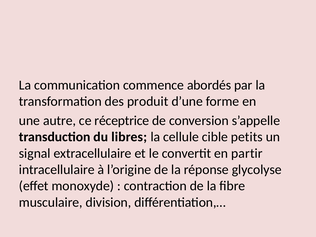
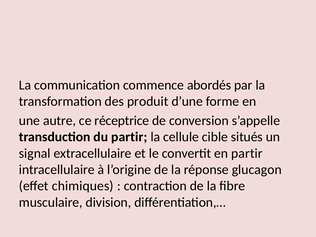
du libres: libres -> partir (129, 137)
petits: petits -> situés (247, 137)
glycolyse: glycolyse -> glucagon (257, 170)
monoxyde: monoxyde -> chimiques (83, 186)
